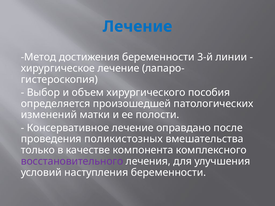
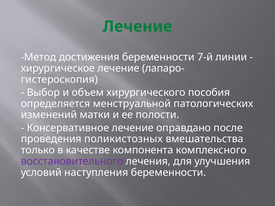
Лечение colour: blue -> green (137, 27)
3-й: 3-й -> 7-й (205, 57)
произошедшей: произошедшей -> менструальной (132, 104)
